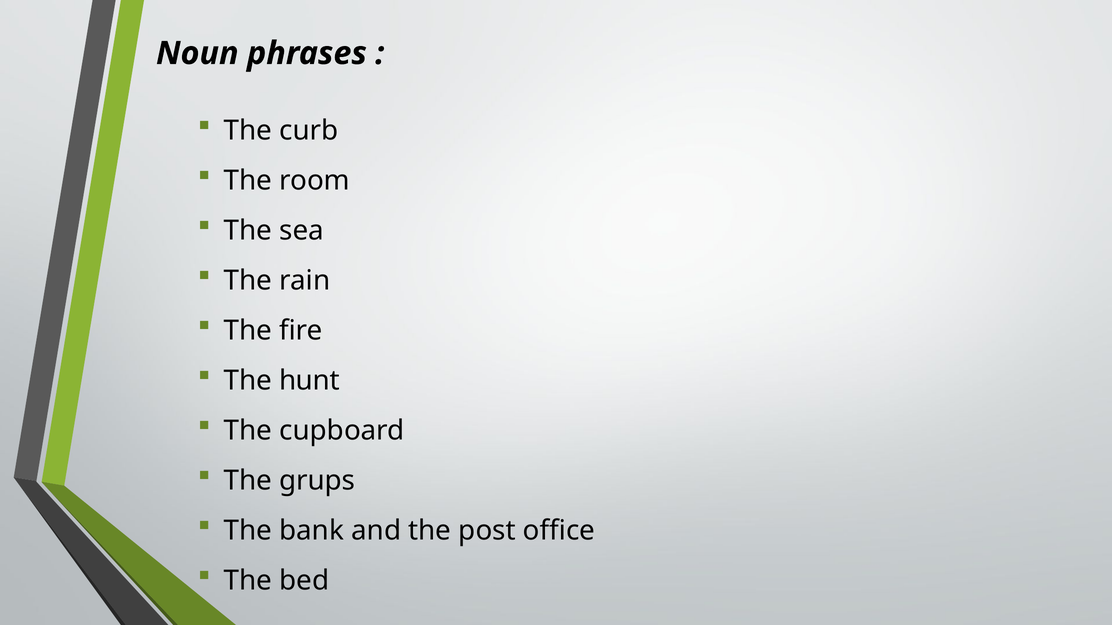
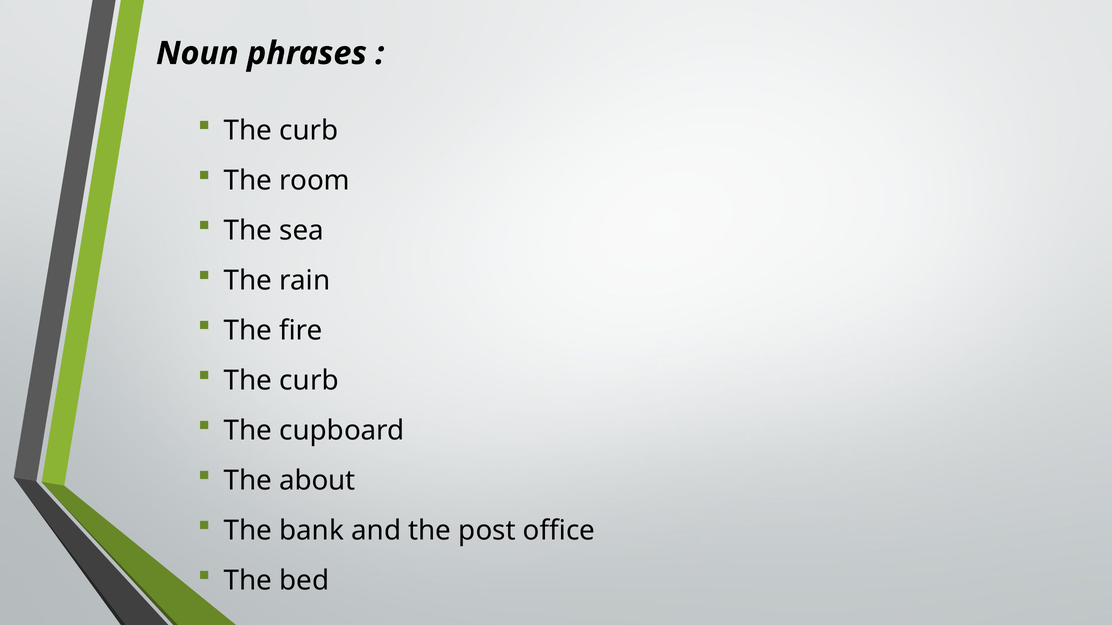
hunt: hunt -> curb (309, 381)
grups: grups -> about (317, 481)
